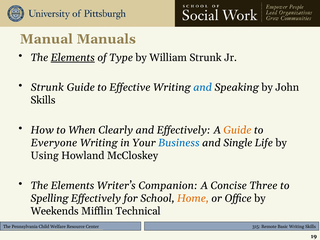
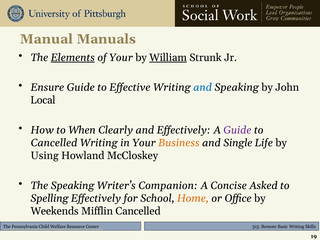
of Type: Type -> Your (121, 58)
William underline: none -> present (168, 58)
Strunk: Strunk -> Ensure (47, 87)
Skills: Skills -> Local (43, 100)
Guide colour: orange -> purple (237, 130)
Everyone: Everyone -> Cancelled (54, 143)
Business colour: blue -> orange (179, 143)
Elements: Elements -> Speaking (73, 186)
Three: Three -> Asked (264, 186)
Mifflin Technical: Technical -> Cancelled (138, 211)
